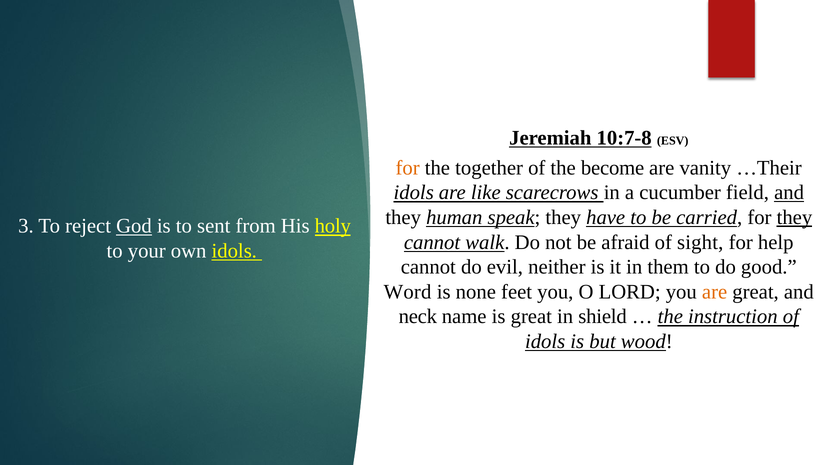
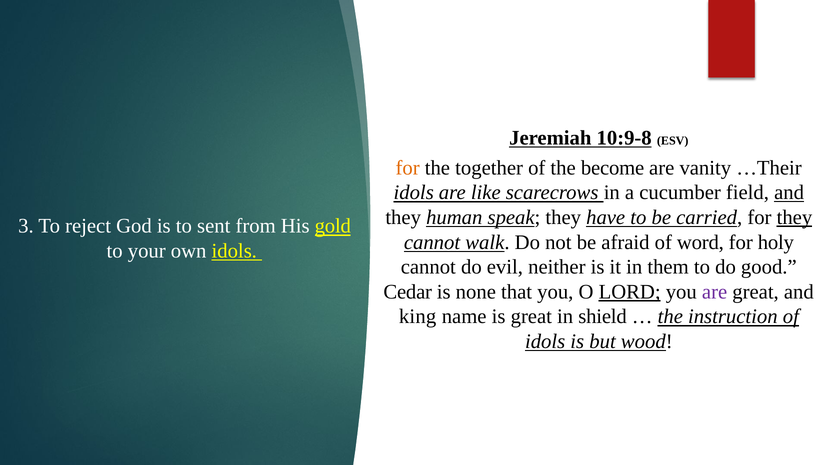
10:7-8: 10:7-8 -> 10:9-8 (624, 138)
God underline: present -> none (134, 226)
holy: holy -> gold (333, 226)
sight: sight -> word (700, 242)
help: help -> holy (776, 242)
Word: Word -> Cedar (408, 292)
feet: feet -> that (517, 292)
LORD underline: none -> present (630, 292)
are colour: orange -> purple (715, 292)
neck: neck -> king (418, 317)
